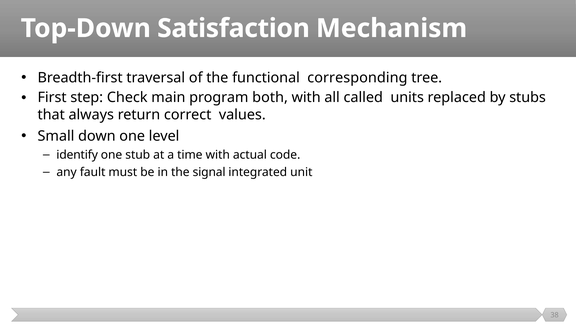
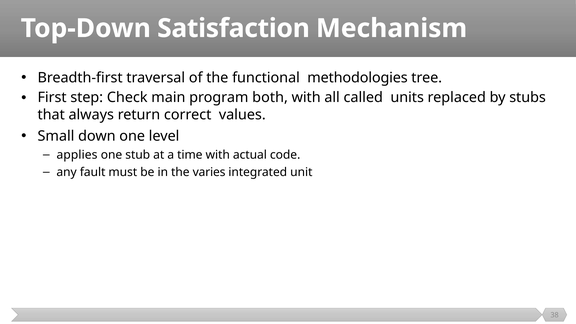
corresponding: corresponding -> methodologies (358, 78)
identify: identify -> applies (77, 155)
signal: signal -> varies (209, 172)
